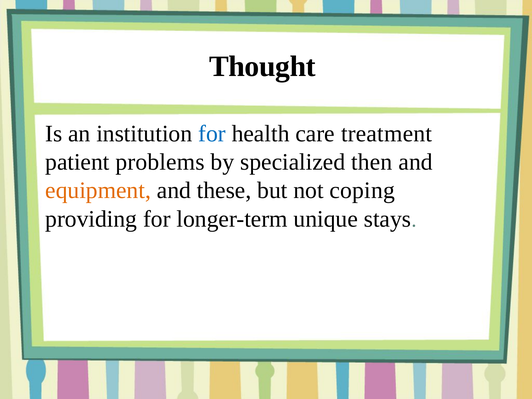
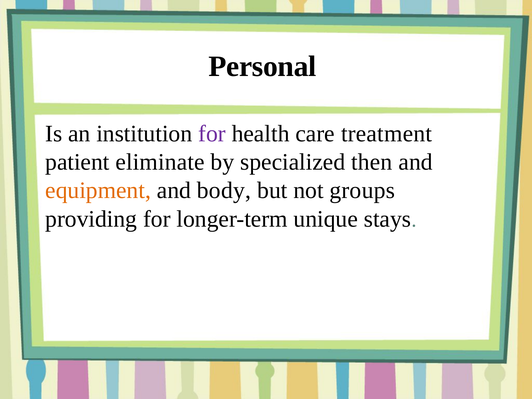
Thought: Thought -> Personal (262, 66)
for colour: blue -> purple (212, 134)
problems: problems -> eliminate (160, 162)
these: these -> body (224, 191)
coping: coping -> groups (362, 191)
